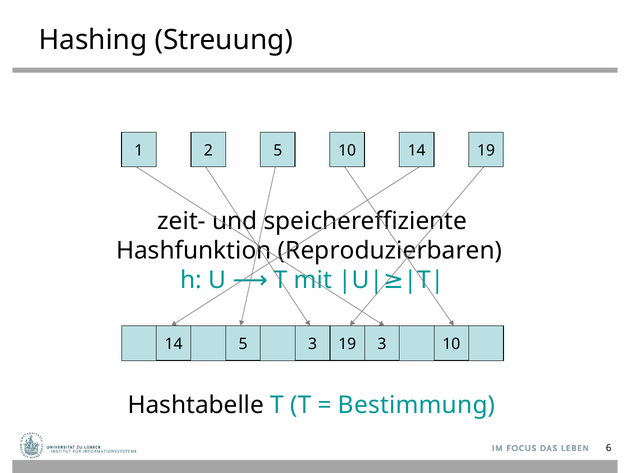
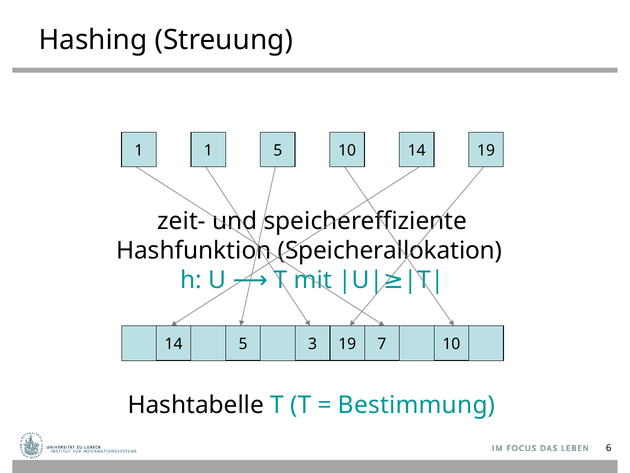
1 2: 2 -> 1 (208, 150)
Reproduzierbaren: Reproduzierbaren -> Speicherallokation (390, 250)
5 3: 3 -> 7 (382, 344)
